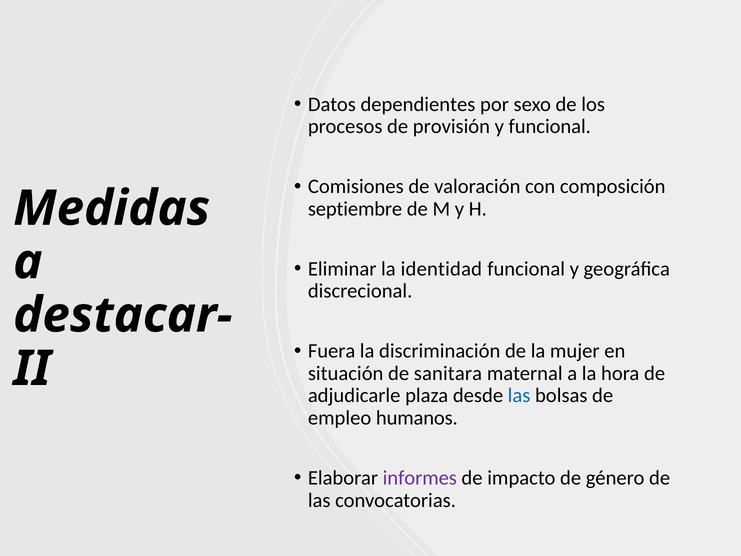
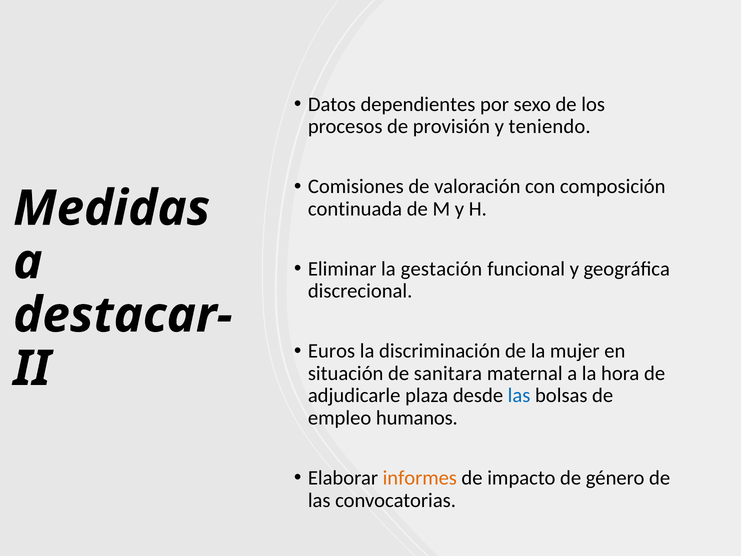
y funcional: funcional -> teniendo (550, 127)
septiembre: septiembre -> continuada (355, 209)
identidad: identidad -> gestación (441, 269)
Fuera: Fuera -> Euros (332, 351)
informes colour: purple -> orange (420, 478)
